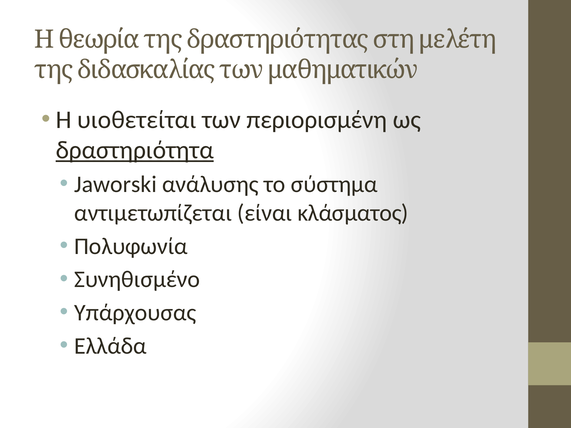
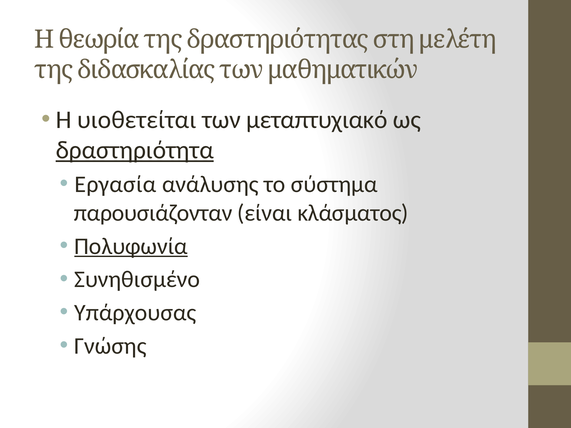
περιορισμένη: περιορισμένη -> μεταπτυχιακό (317, 120)
Jaworski: Jaworski -> Εργασία (115, 184)
αντιμετωπίζεται: αντιμετωπίζεται -> παρουσιάζονταν (153, 213)
Πολυφωνία underline: none -> present (131, 246)
Ελλάδα: Ελλάδα -> Γνώσης (110, 346)
